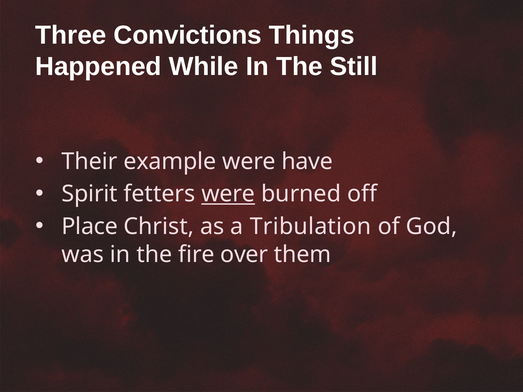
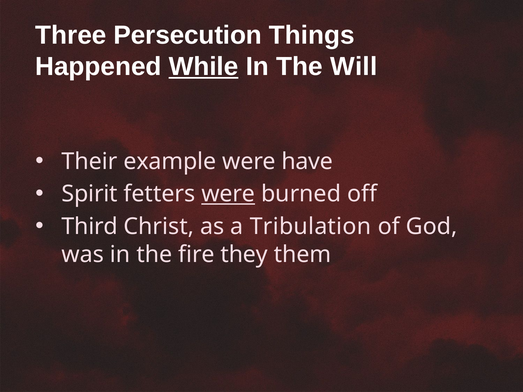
Convictions: Convictions -> Persecution (188, 35)
While underline: none -> present (204, 67)
Still: Still -> Will (354, 67)
Place: Place -> Third (90, 227)
over: over -> they (244, 255)
